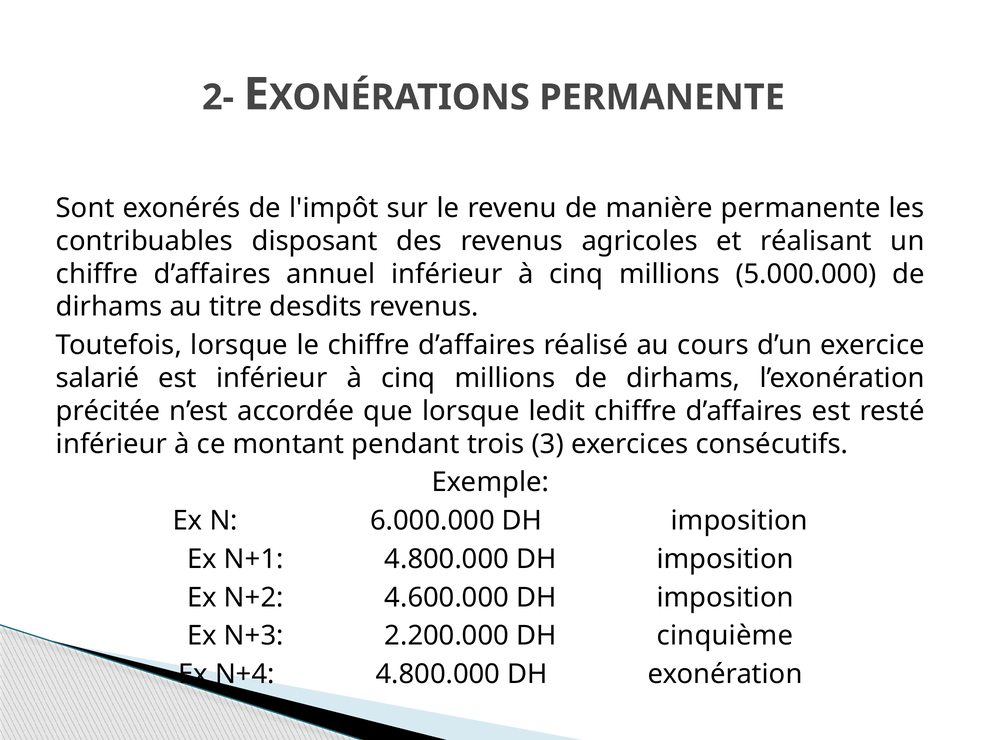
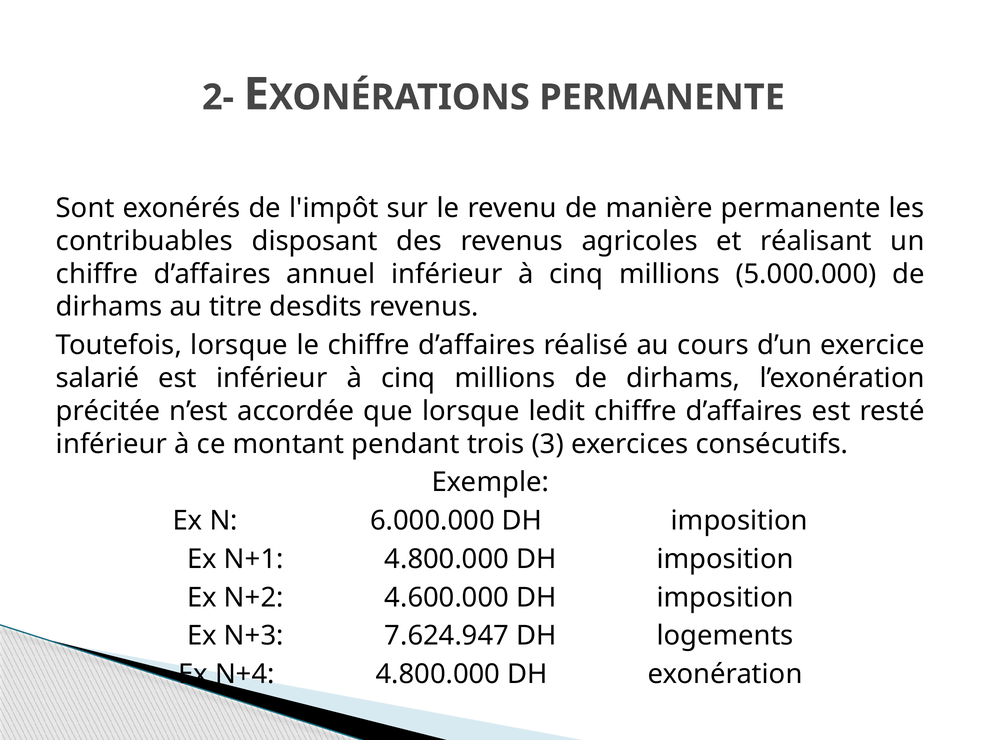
2.200.000: 2.200.000 -> 7.624.947 (447, 636)
cinquième: cinquième -> logements (725, 636)
